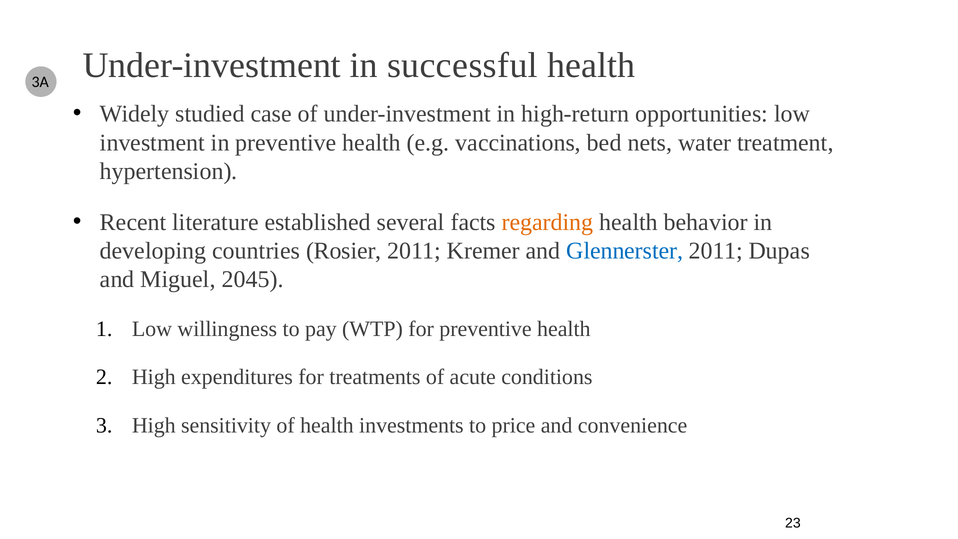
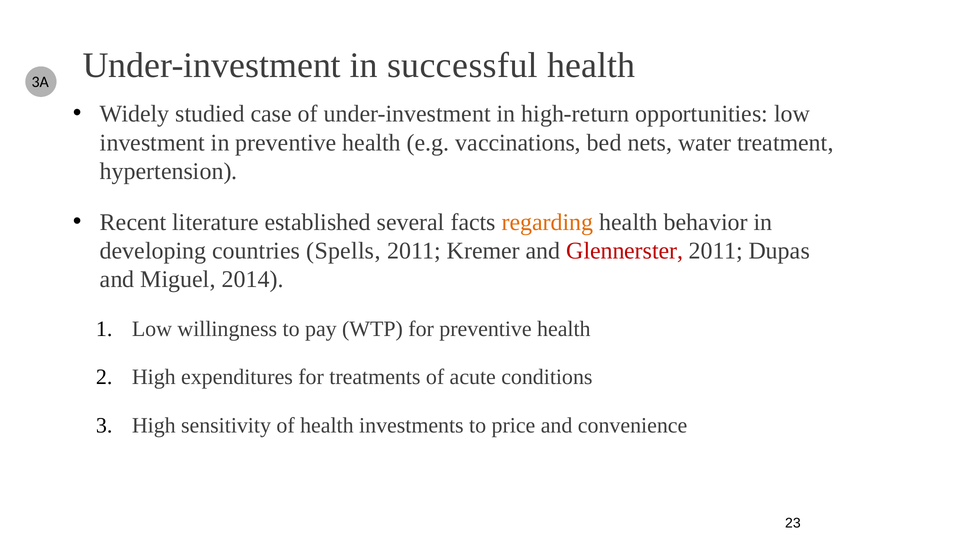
Rosier: Rosier -> Spells (343, 251)
Glennerster colour: blue -> red (625, 251)
2045: 2045 -> 2014 (253, 280)
